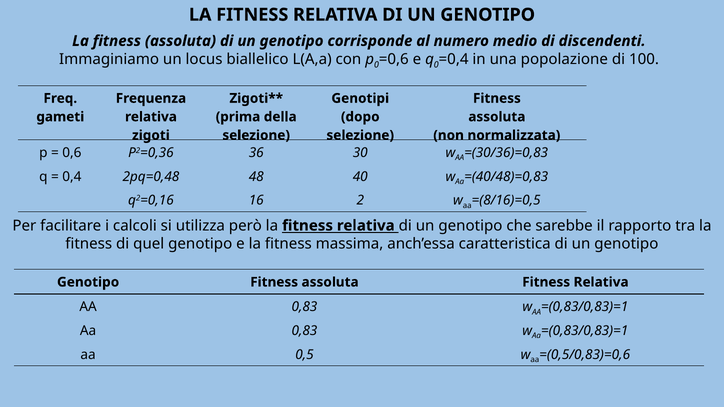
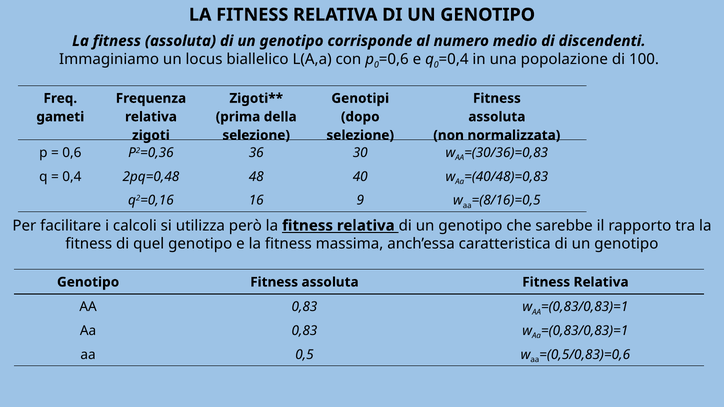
2: 2 -> 9 (360, 201)
